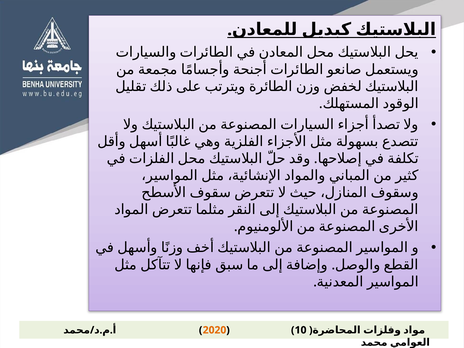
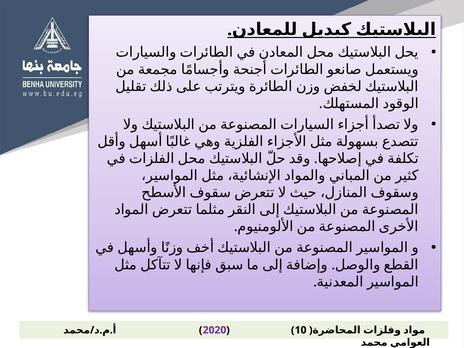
2020 colour: orange -> purple (215, 330)
